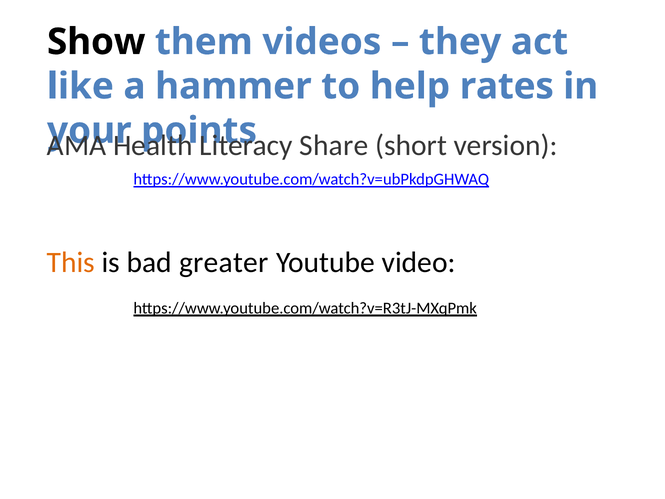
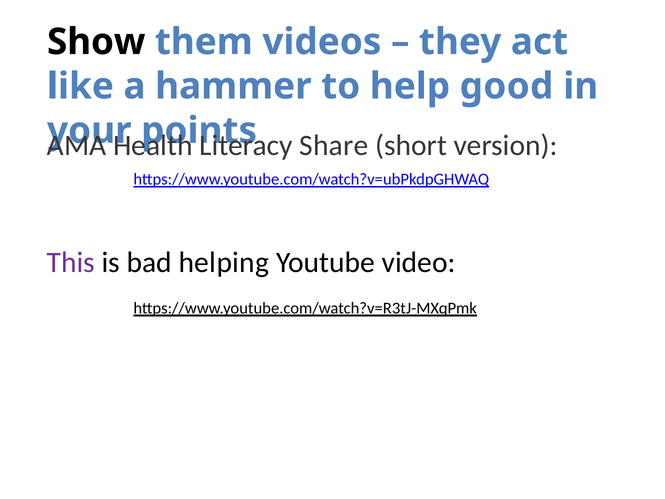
rates: rates -> good (507, 86)
This colour: orange -> purple (71, 262)
greater: greater -> helping (224, 262)
